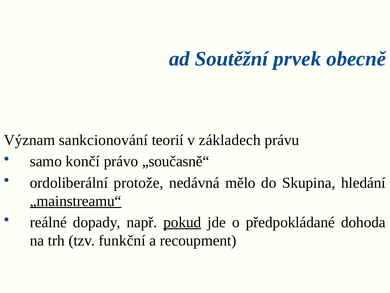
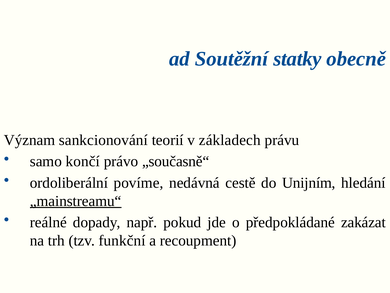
prvek: prvek -> statky (297, 59)
protože: protože -> povíme (139, 182)
mělo: mělo -> cestě (240, 182)
Skupina: Skupina -> Unijním (309, 182)
pokud underline: present -> none (182, 222)
dohoda: dohoda -> zakázat (363, 222)
